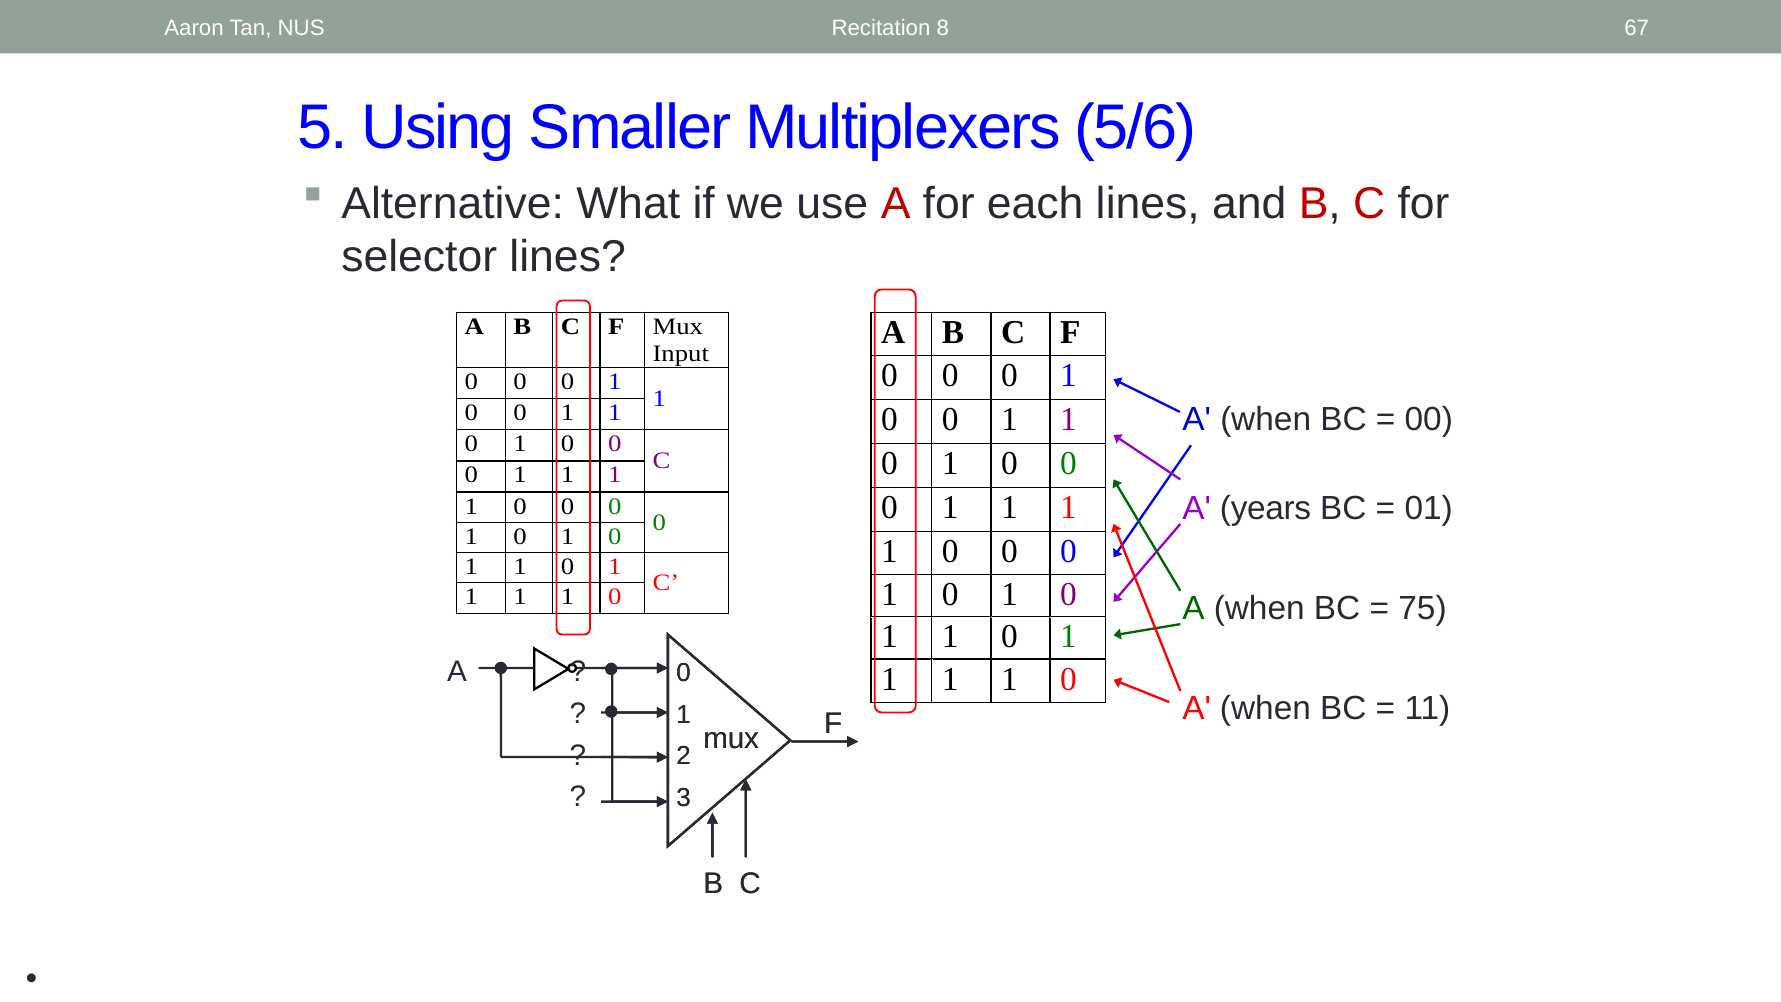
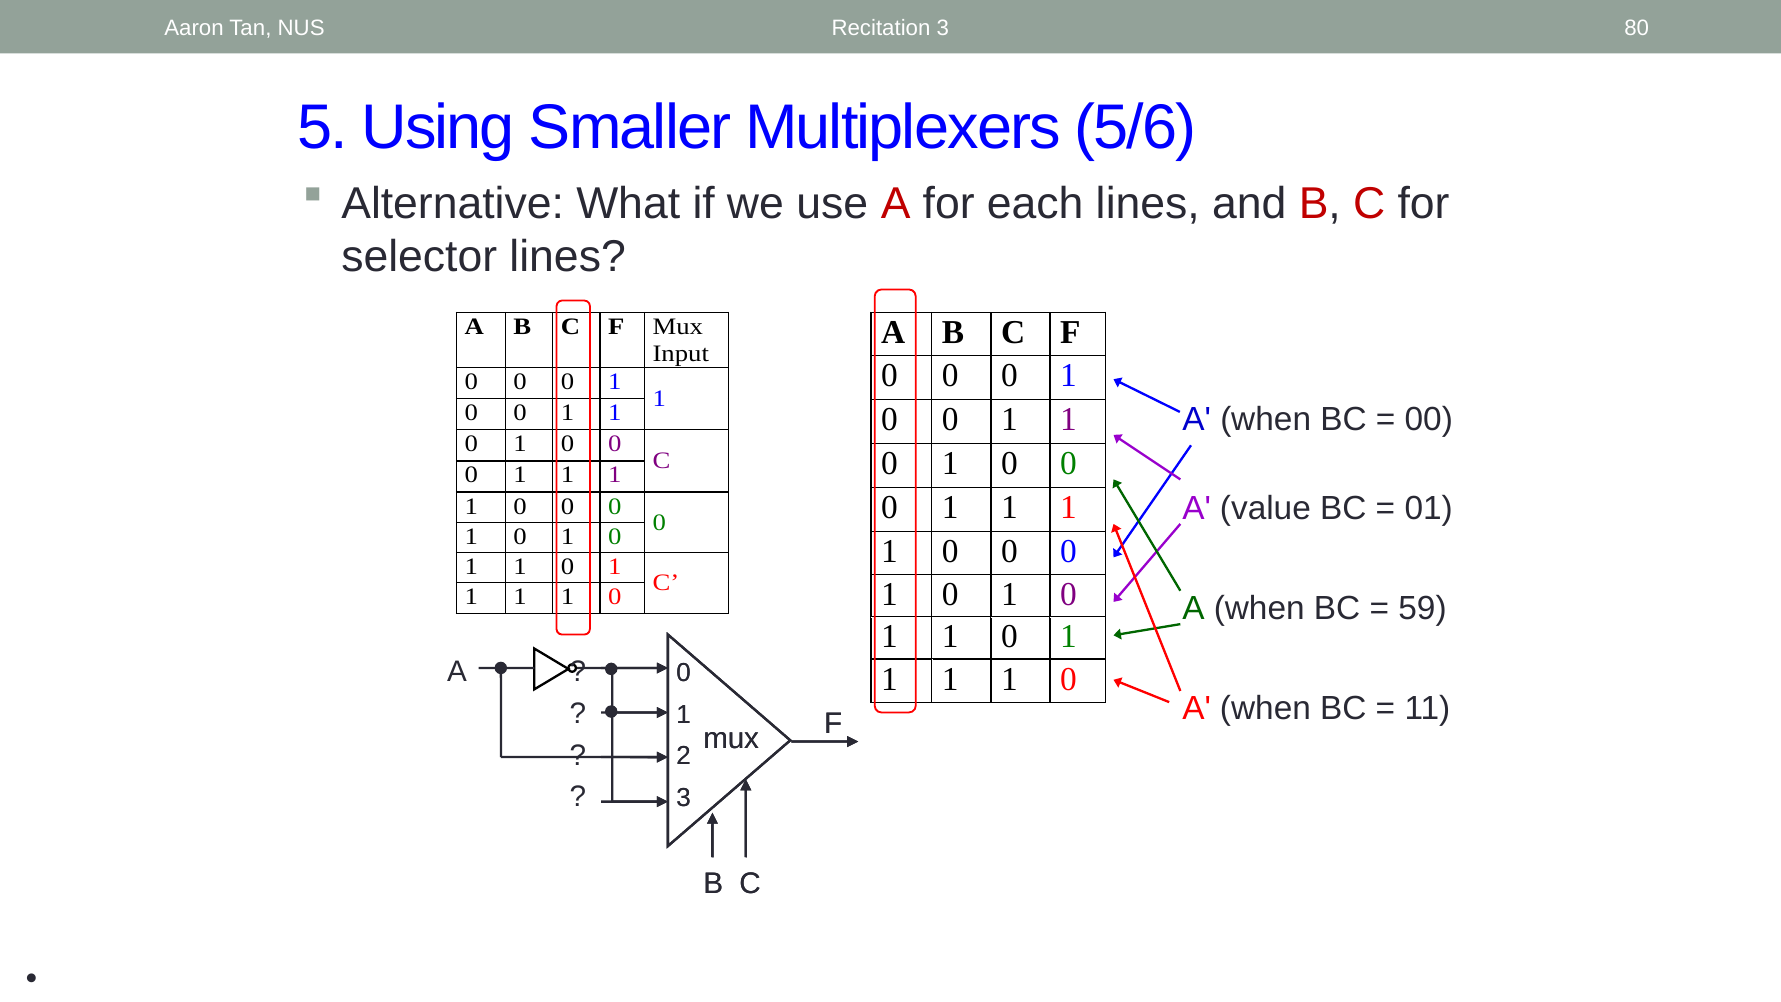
Recitation 8: 8 -> 3 (943, 28)
67: 67 -> 80 (1637, 28)
years: years -> value (1265, 508)
75: 75 -> 59 (1423, 608)
